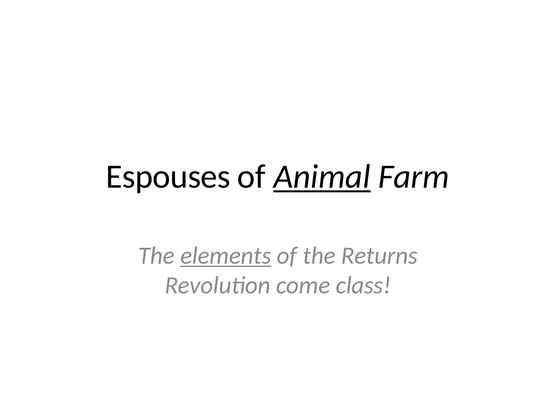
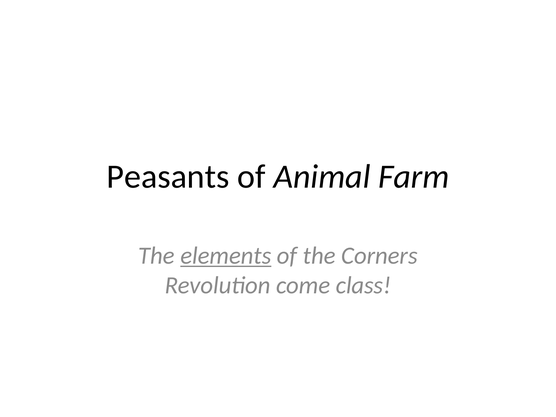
Espouses: Espouses -> Peasants (168, 177)
Animal underline: present -> none (322, 177)
Returns: Returns -> Corners (379, 256)
